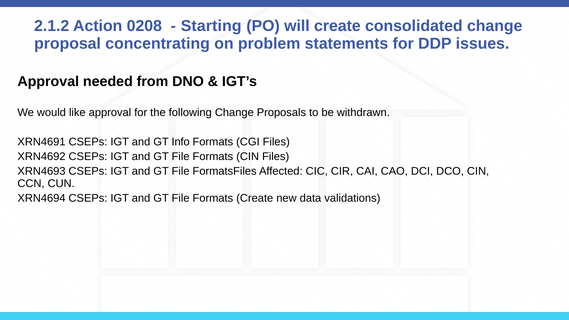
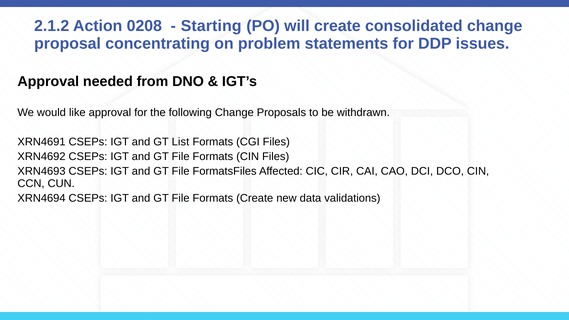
Info: Info -> List (181, 142)
